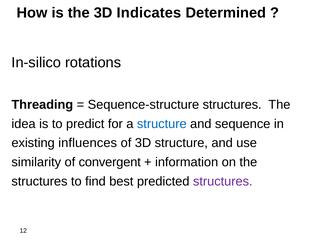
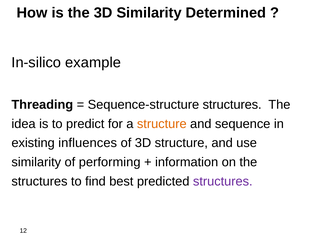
3D Indicates: Indicates -> Similarity (149, 13)
rotations: rotations -> example (93, 62)
structure colour: blue -> orange (162, 124)
convergent: convergent -> performing (110, 162)
